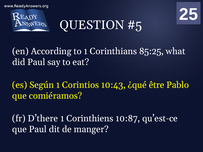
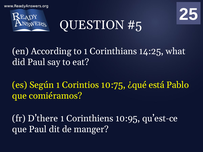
85:25: 85:25 -> 14:25 (151, 51)
10:43: 10:43 -> 10:75 (113, 85)
être: être -> está (157, 85)
10:87: 10:87 -> 10:95 (128, 119)
